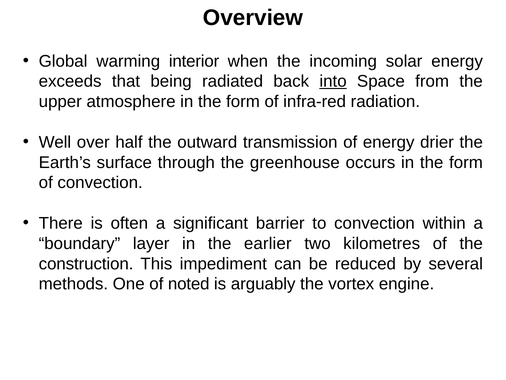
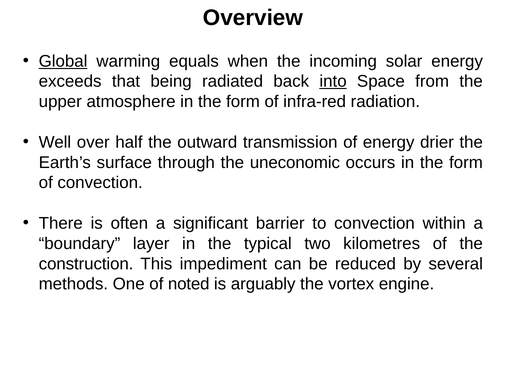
Global underline: none -> present (63, 61)
interior: interior -> equals (194, 61)
greenhouse: greenhouse -> uneconomic (295, 162)
earlier: earlier -> typical (268, 243)
